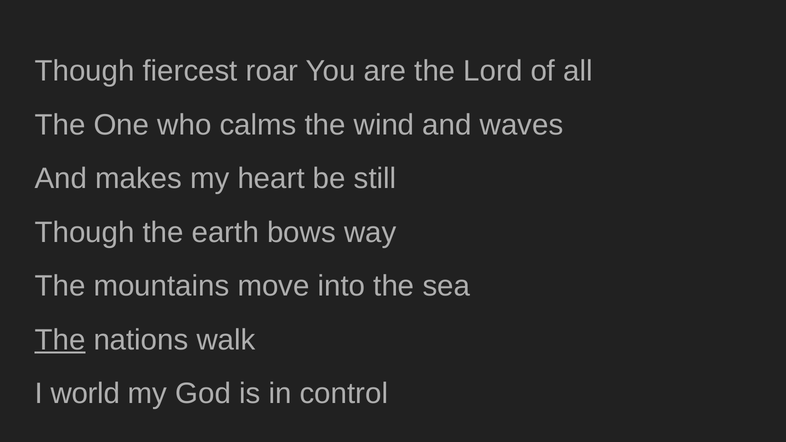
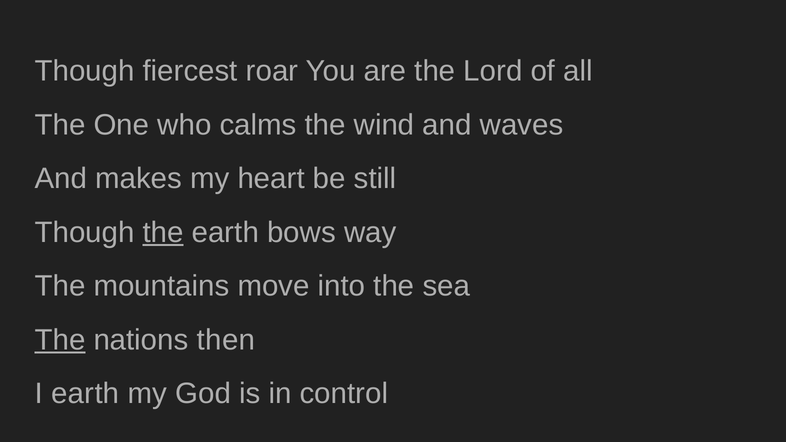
the underline: none -> present (163, 232)
walk: walk -> then (226, 340)
I world: world -> earth (85, 394)
